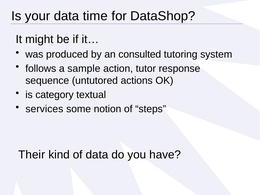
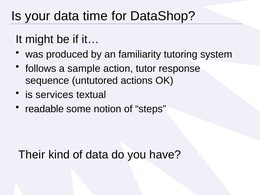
consulted: consulted -> familiarity (140, 54)
category: category -> services (54, 95)
services: services -> readable (44, 109)
